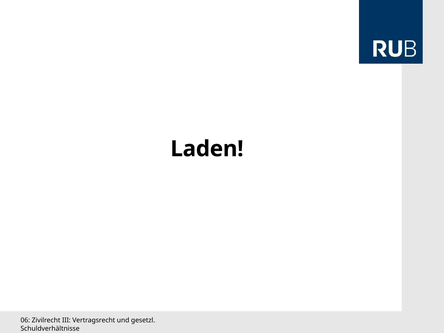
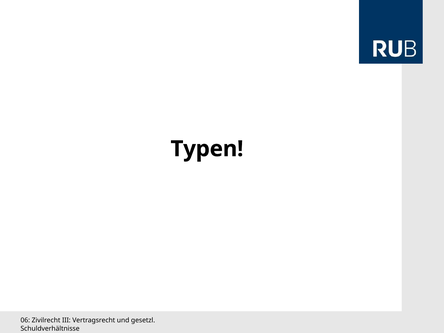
Laden: Laden -> Typen (207, 149)
